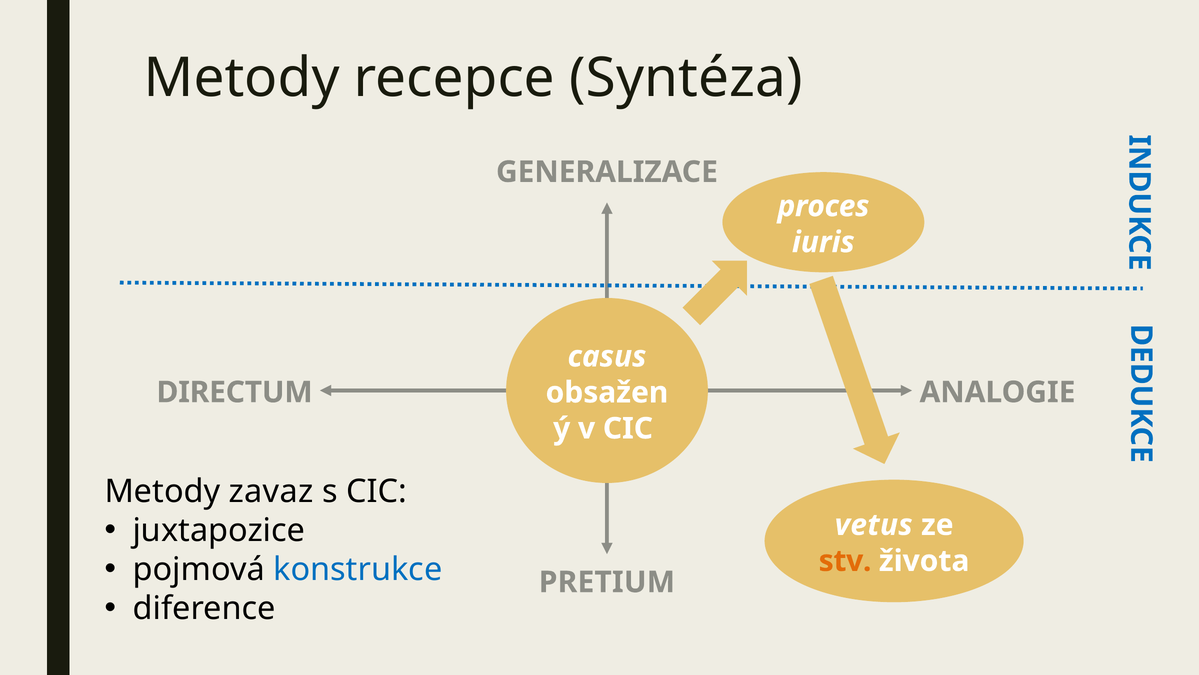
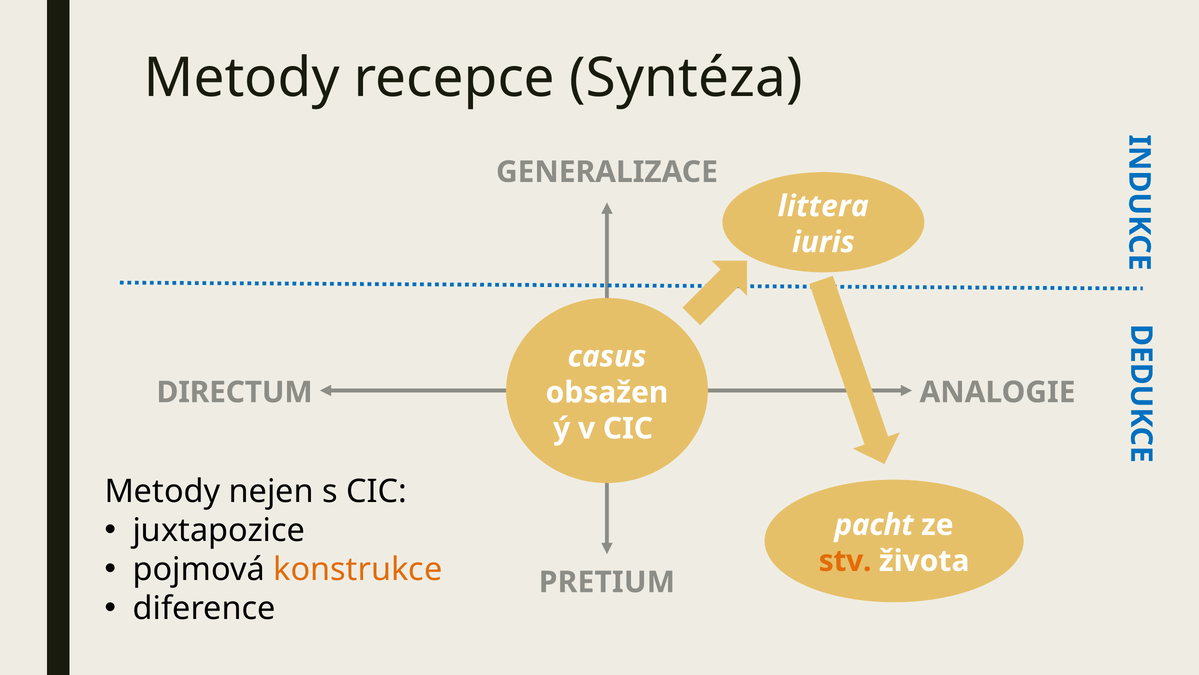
proces: proces -> littera (823, 206)
zavaz: zavaz -> nejen (271, 491)
vetus: vetus -> pacht (874, 525)
konstrukce colour: blue -> orange (358, 569)
